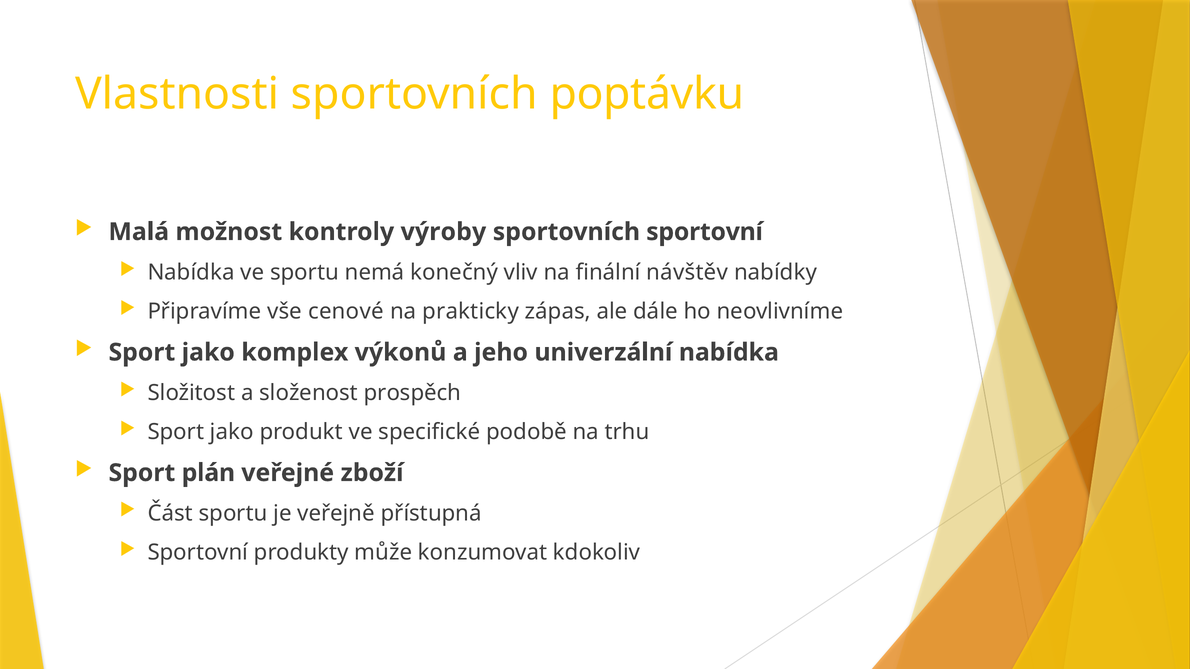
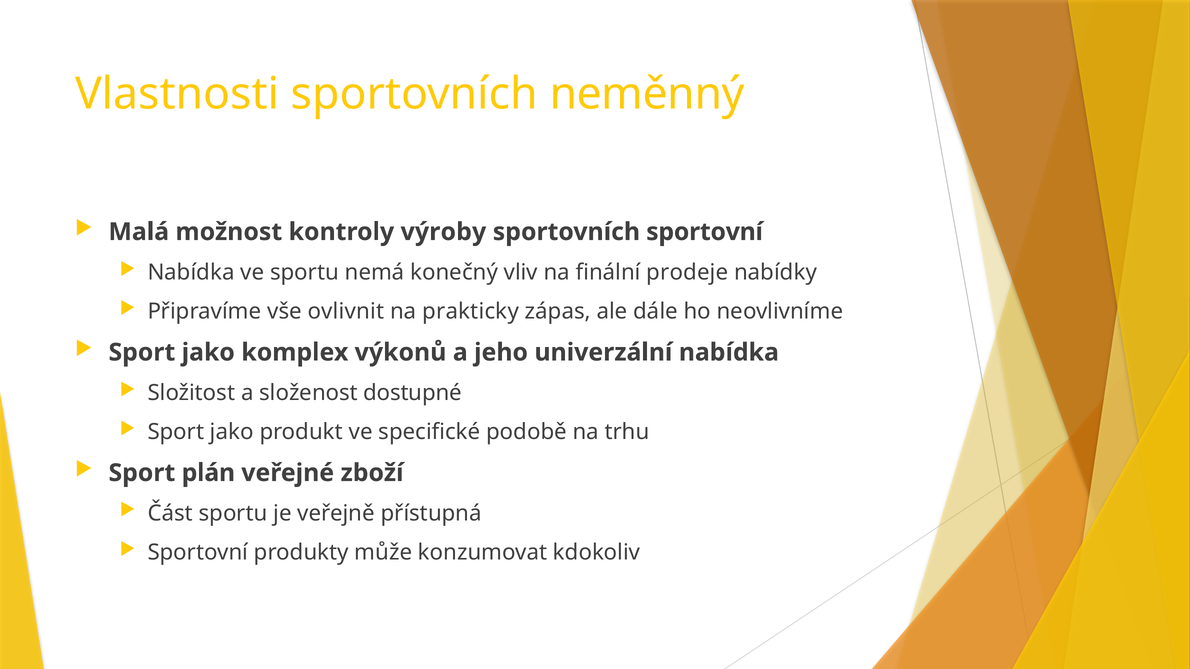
poptávku: poptávku -> neměnný (647, 94)
návštěv: návštěv -> prodeje (687, 273)
cenové: cenové -> ovlivnit (346, 312)
prospěch: prospěch -> dostupné (413, 393)
